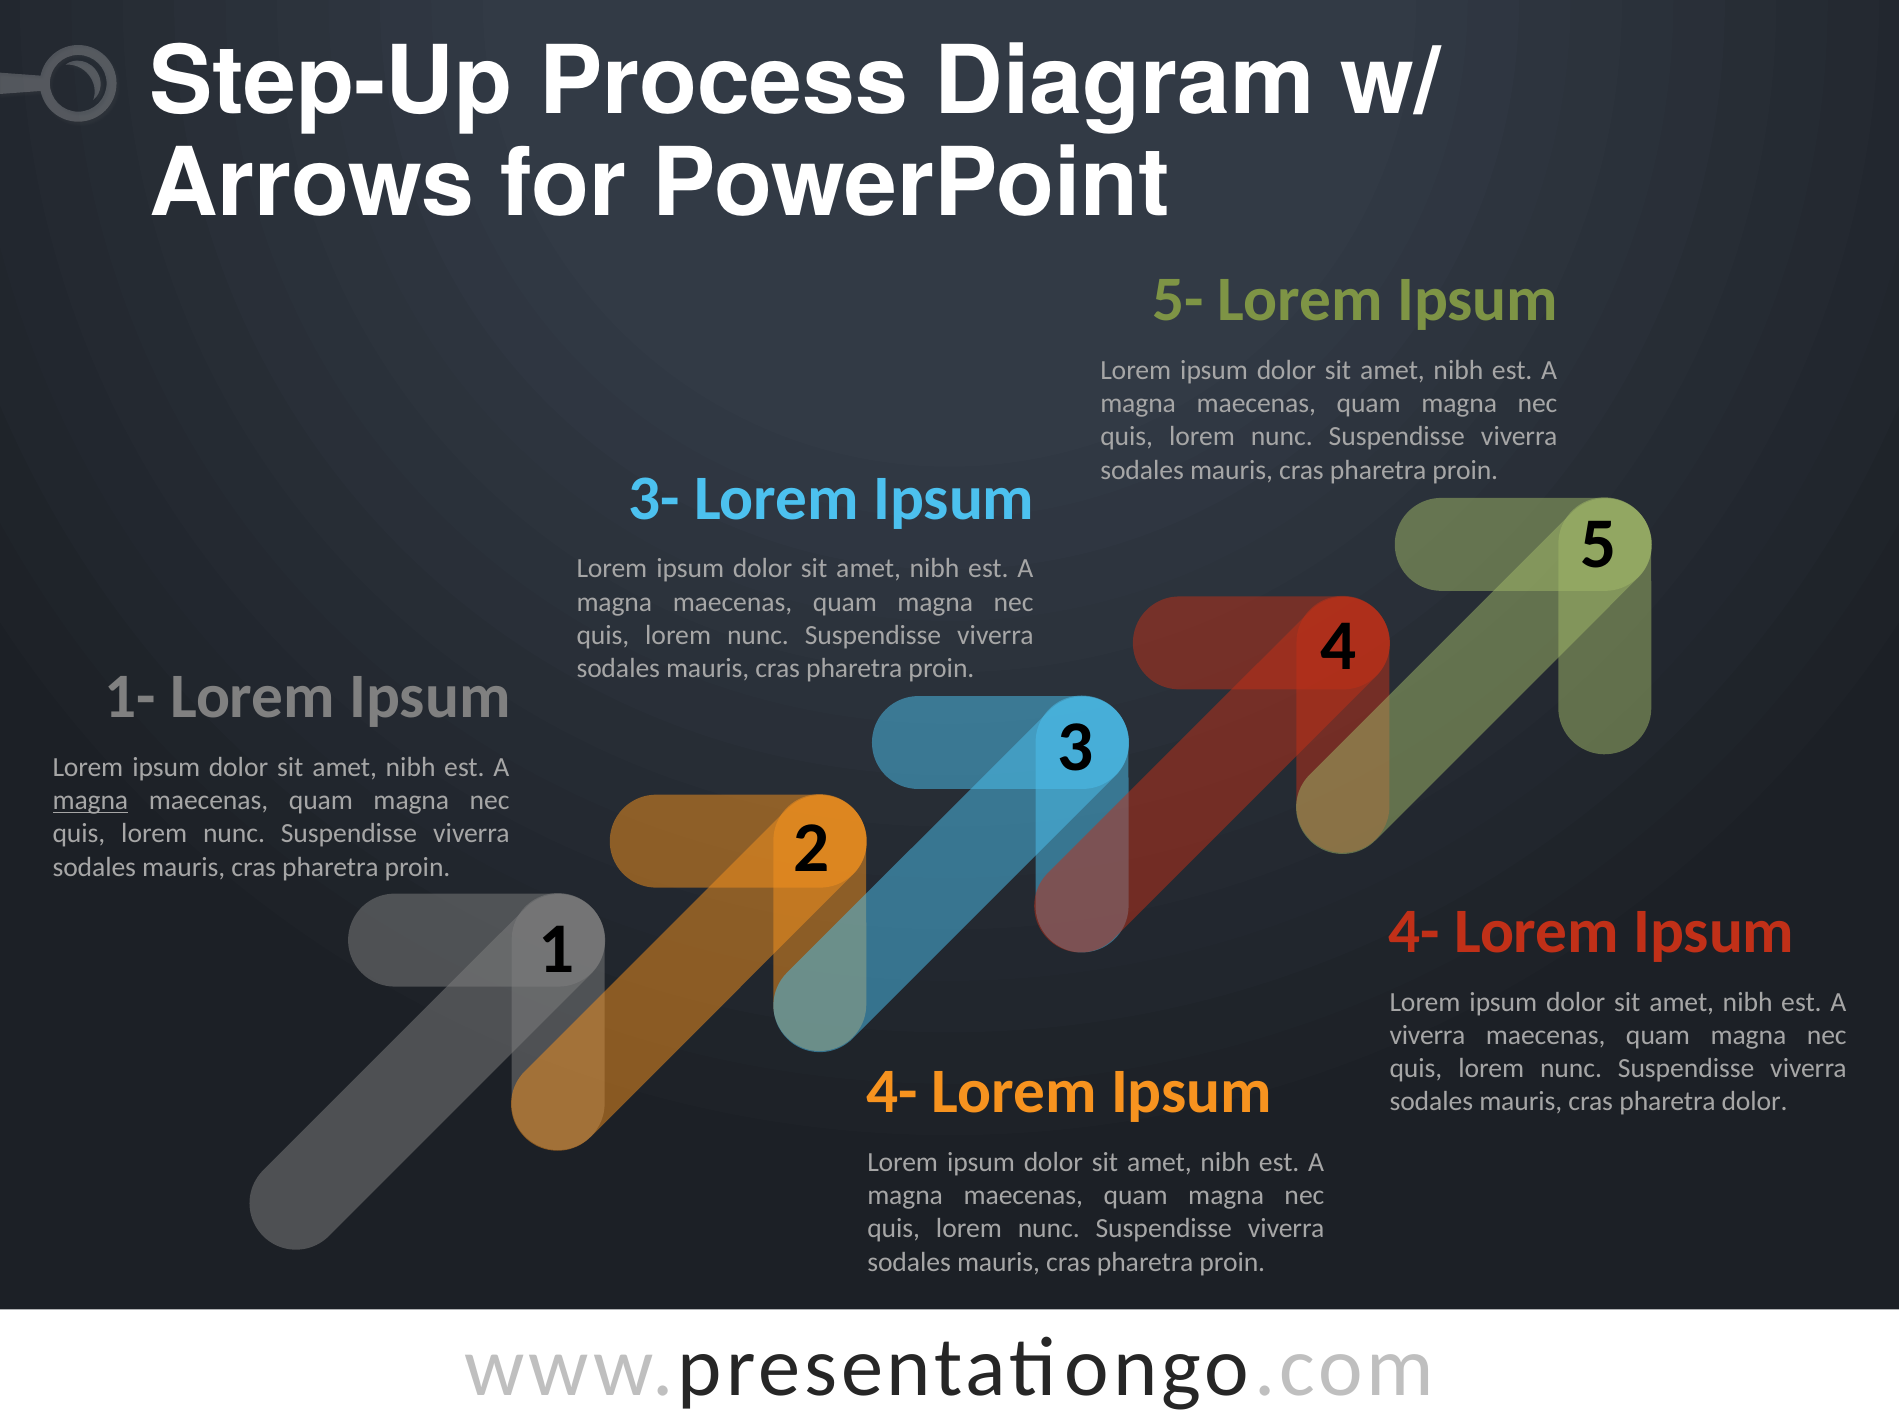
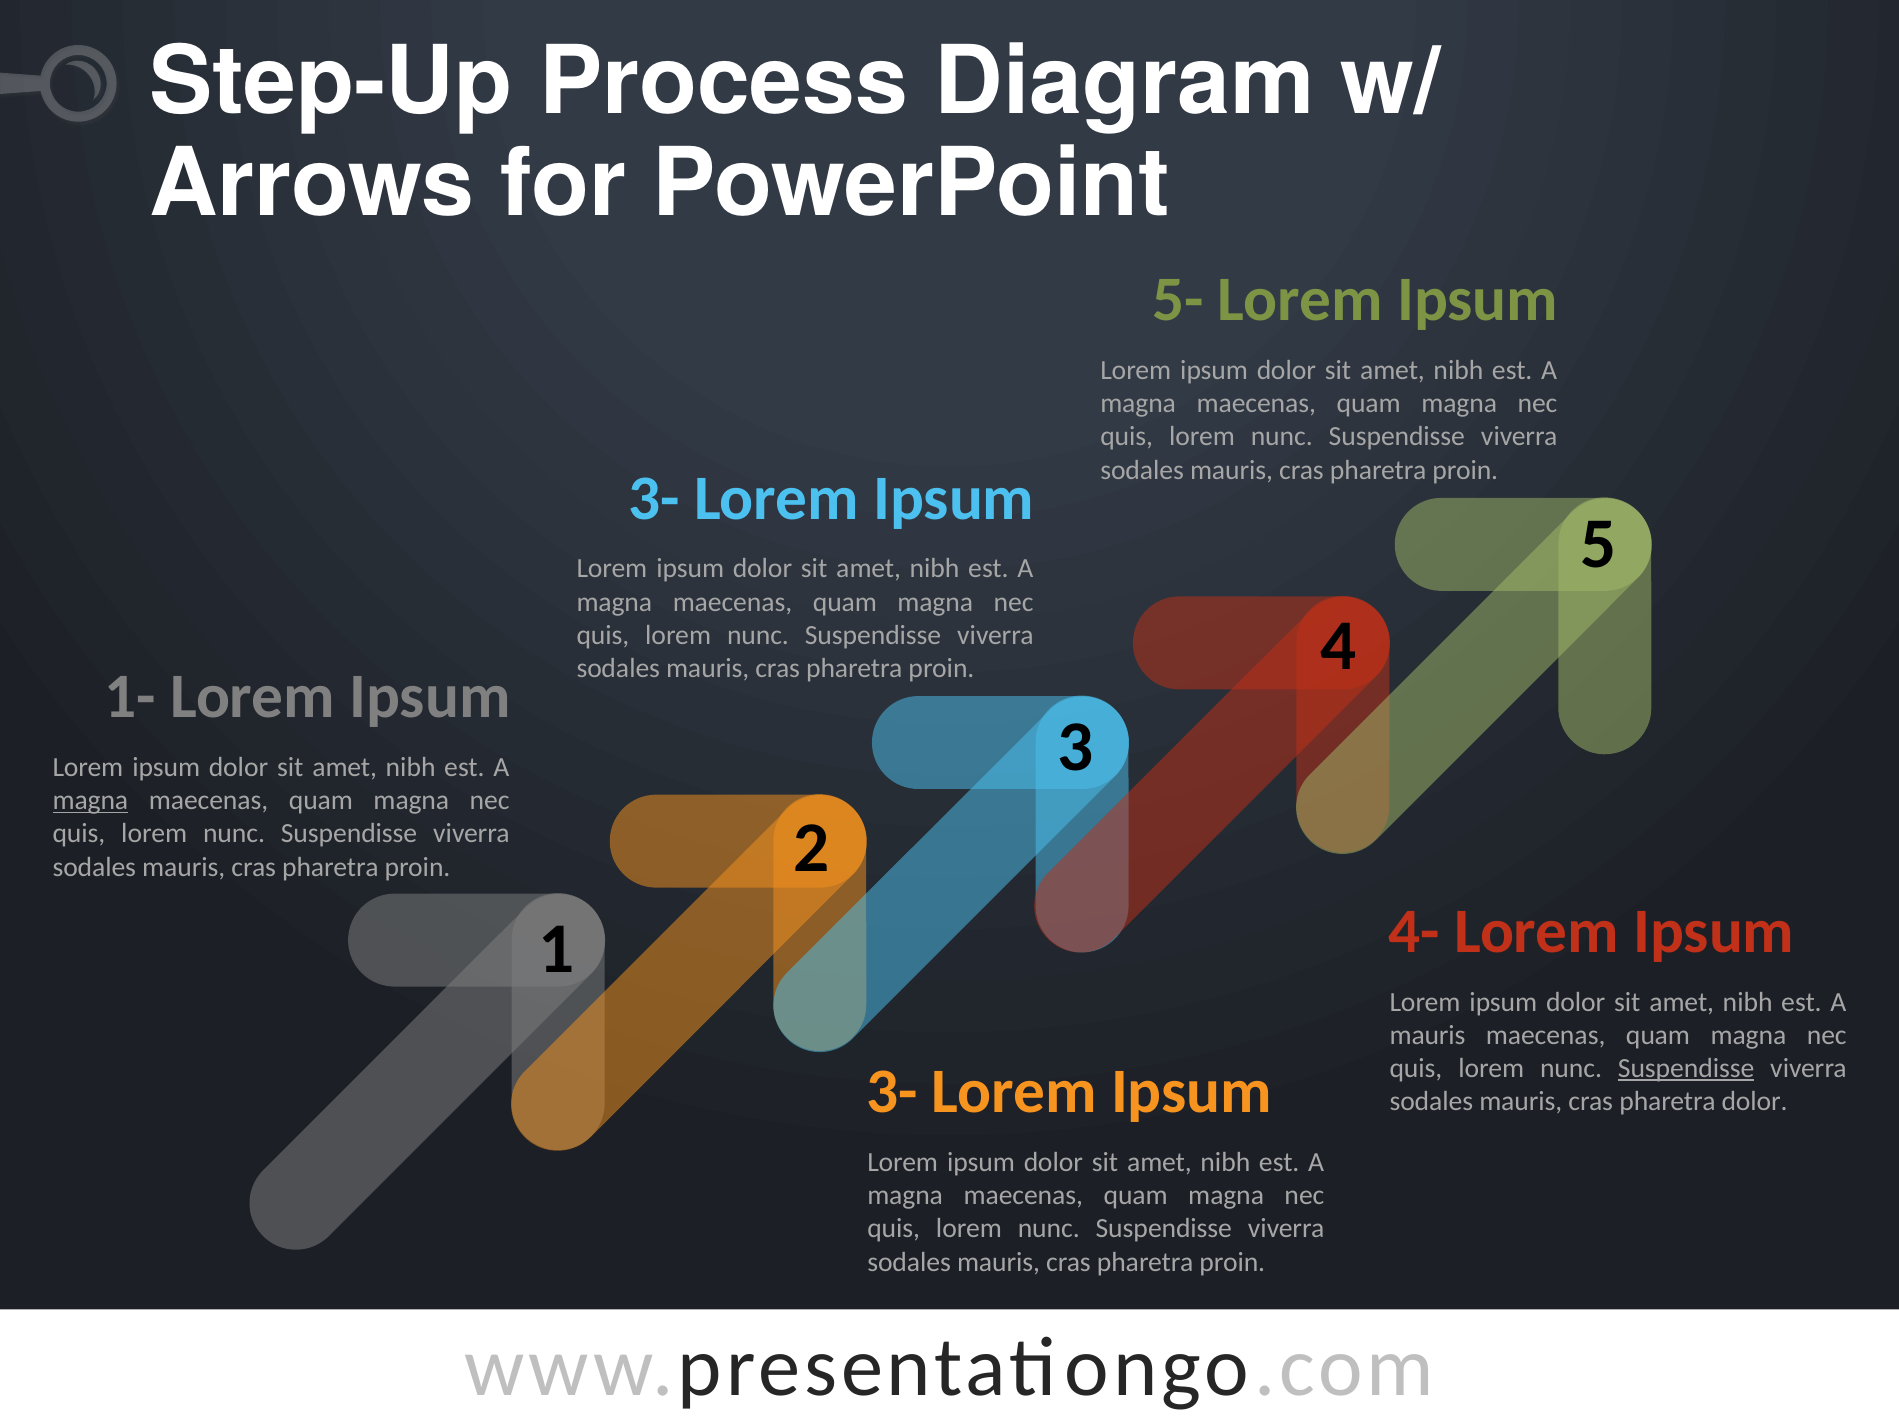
viverra: viverra -> mauris (1427, 1035)
Suspendisse underline: none -> present (1686, 1069)
4-: 4- -> 3- (892, 1092)
